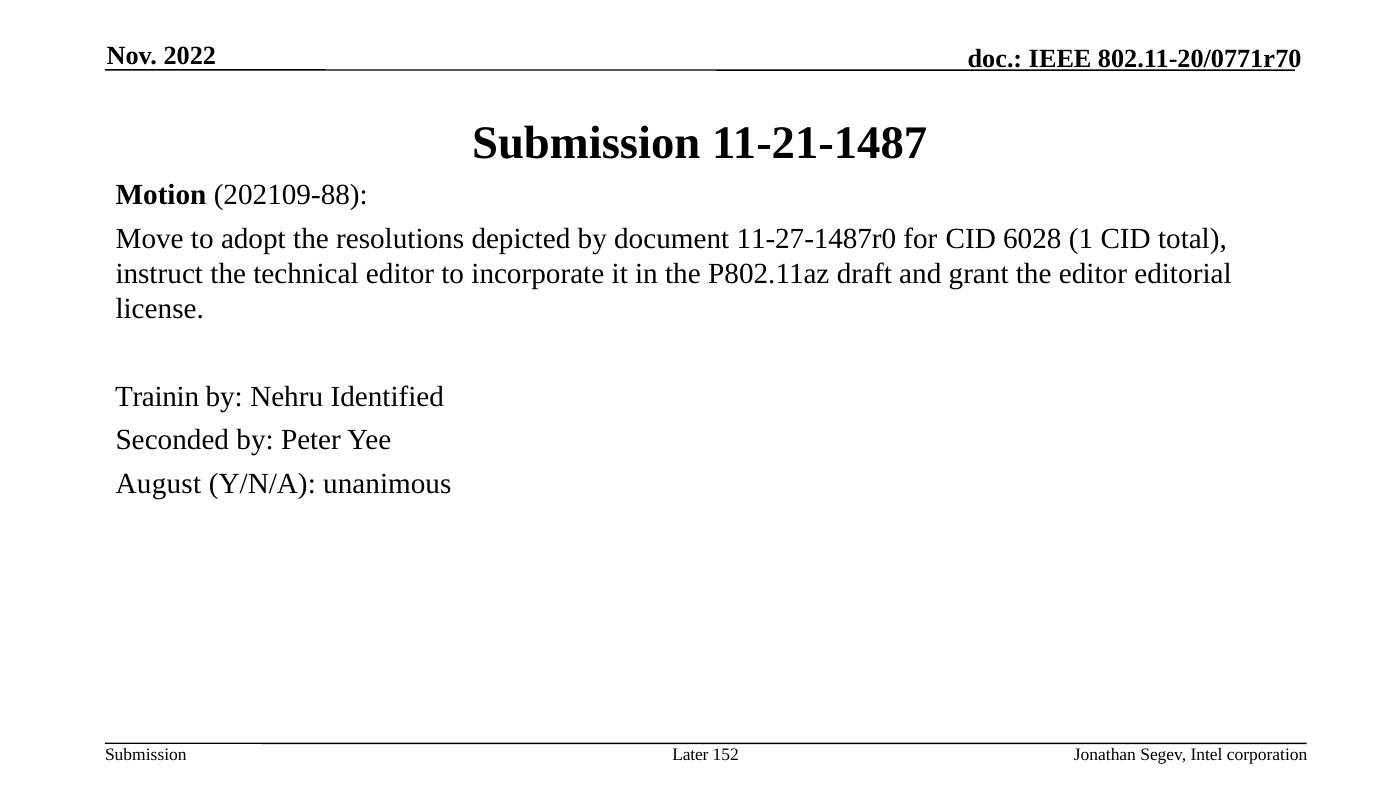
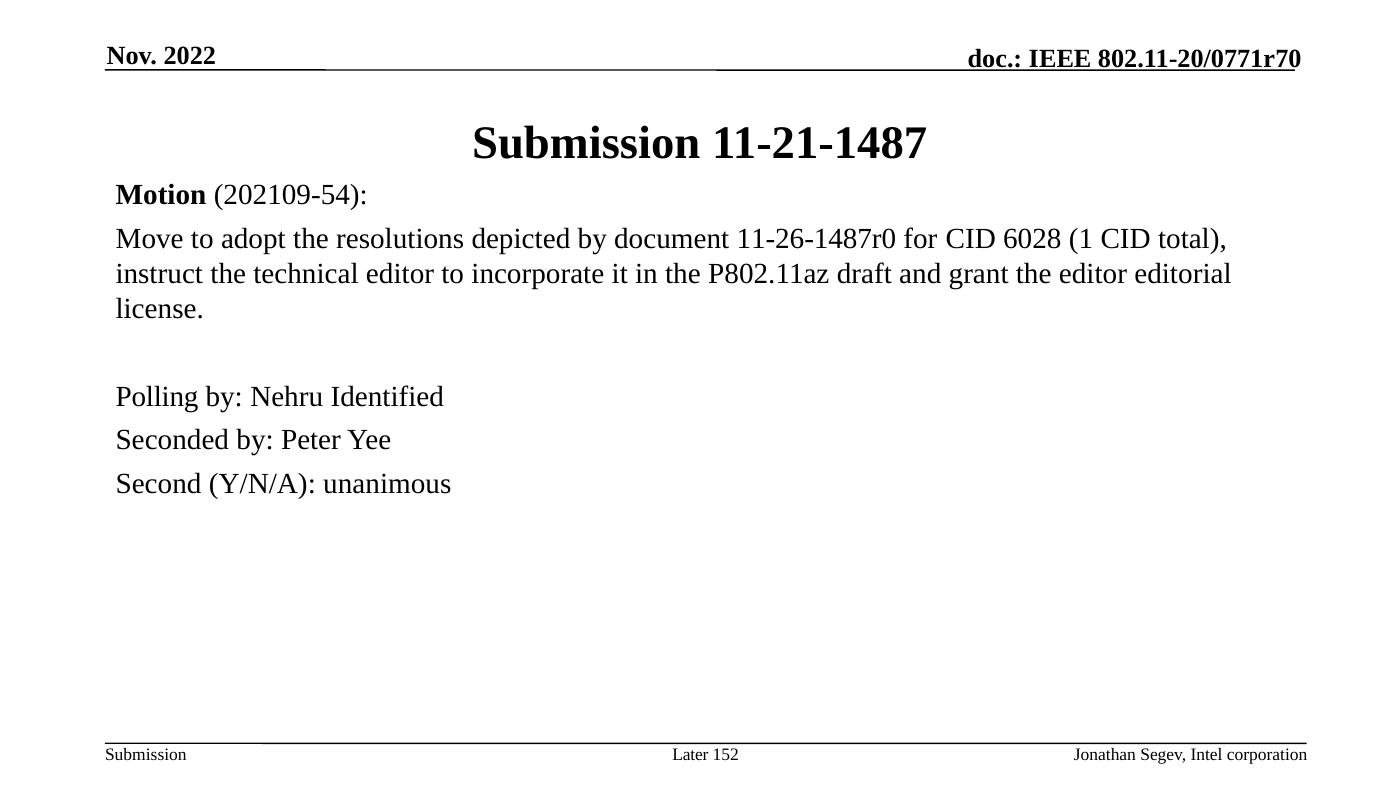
202109-88: 202109-88 -> 202109-54 (291, 195)
11-27-1487r0: 11-27-1487r0 -> 11-26-1487r0 (816, 239)
Trainin: Trainin -> Polling (157, 397)
August: August -> Second (159, 484)
